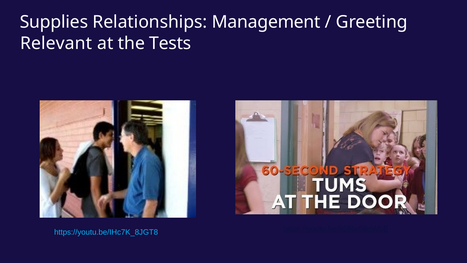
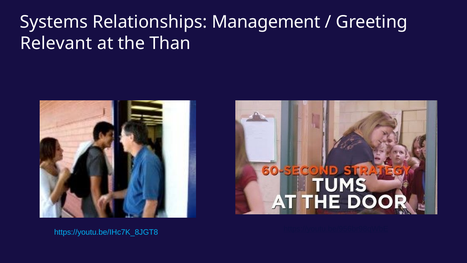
Supplies: Supplies -> Systems (54, 22)
Tests: Tests -> Than (170, 43)
